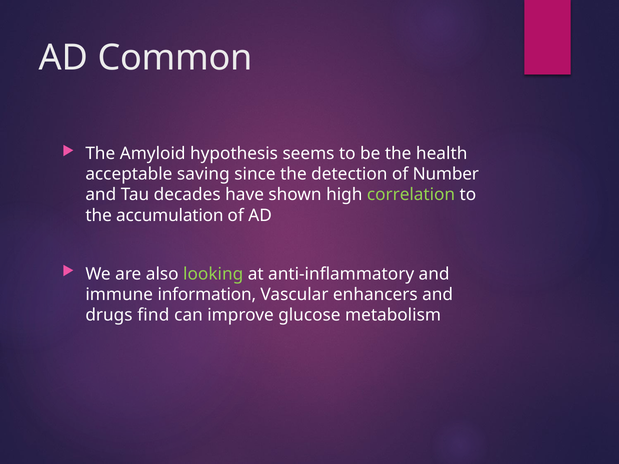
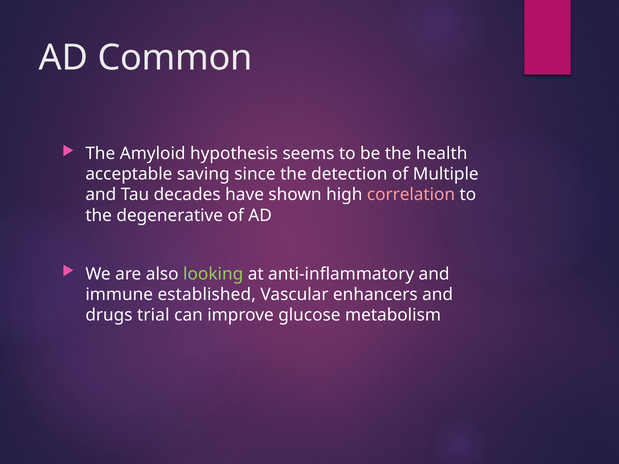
Number: Number -> Multiple (446, 174)
correlation colour: light green -> pink (411, 195)
accumulation: accumulation -> degenerative (170, 216)
information: information -> established (207, 295)
find: find -> trial (153, 315)
